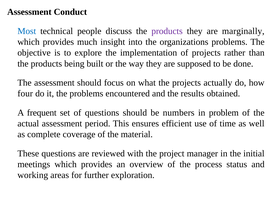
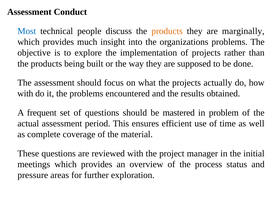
products colour: purple -> orange (167, 31)
four: four -> with (25, 94)
numbers: numbers -> mastered (179, 113)
working: working -> pressure (33, 175)
